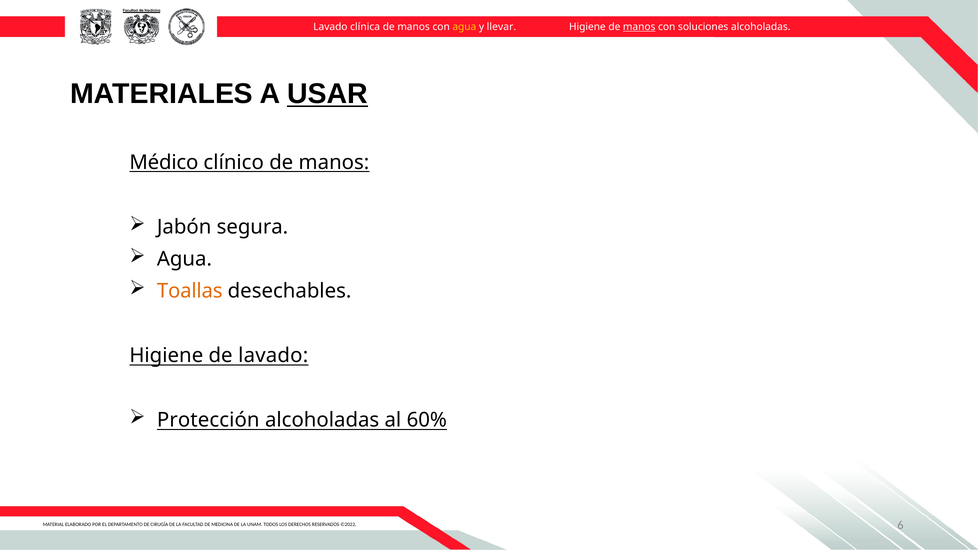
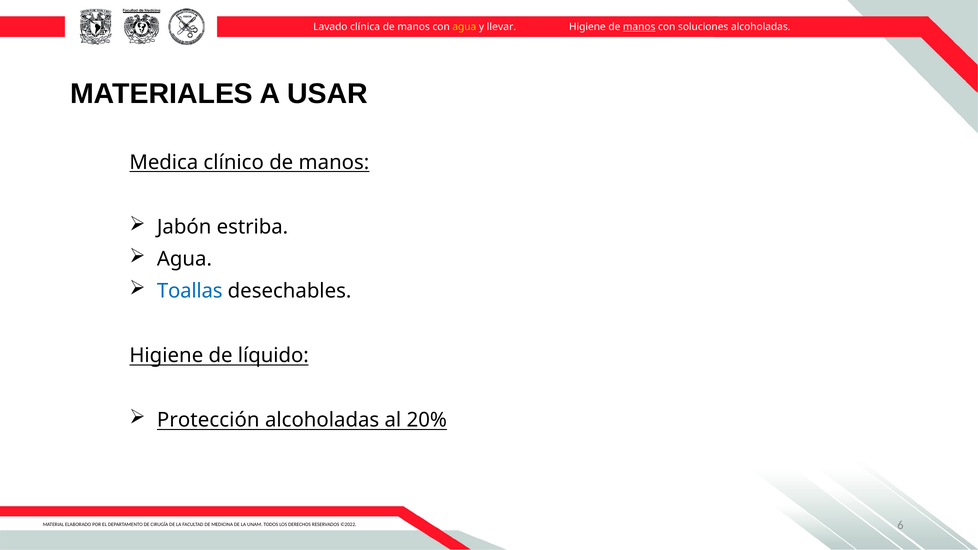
USAR underline: present -> none (328, 94)
Médico: Médico -> Medica (164, 162)
segura: segura -> estriba (252, 227)
Toallas colour: orange -> blue (190, 291)
de lavado: lavado -> líquido (273, 356)
60%: 60% -> 20% (427, 420)
